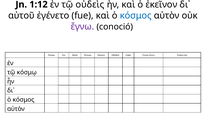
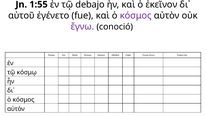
1:12: 1:12 -> 1:55 (39, 4)
οὐδεὶς: οὐδεὶς -> debajo (90, 4)
κόσμος colour: blue -> purple (136, 15)
